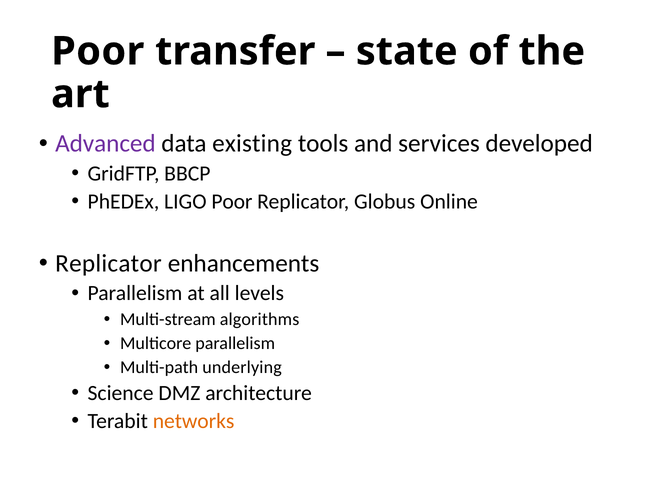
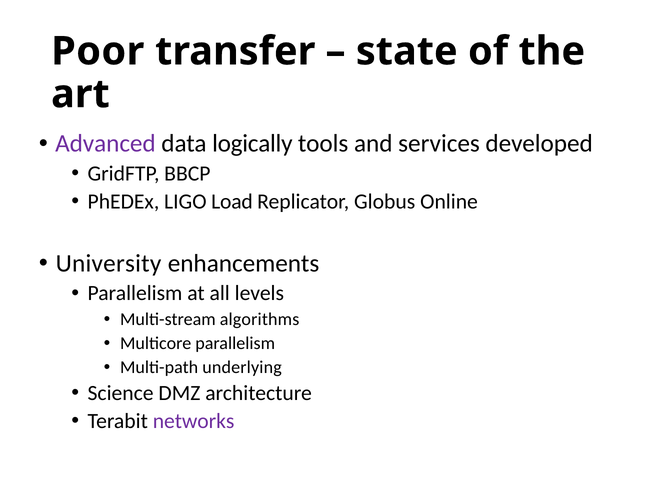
existing: existing -> logically (252, 144)
LIGO Poor: Poor -> Load (232, 201)
Replicator: Replicator -> University (108, 263)
networks colour: orange -> purple (194, 421)
